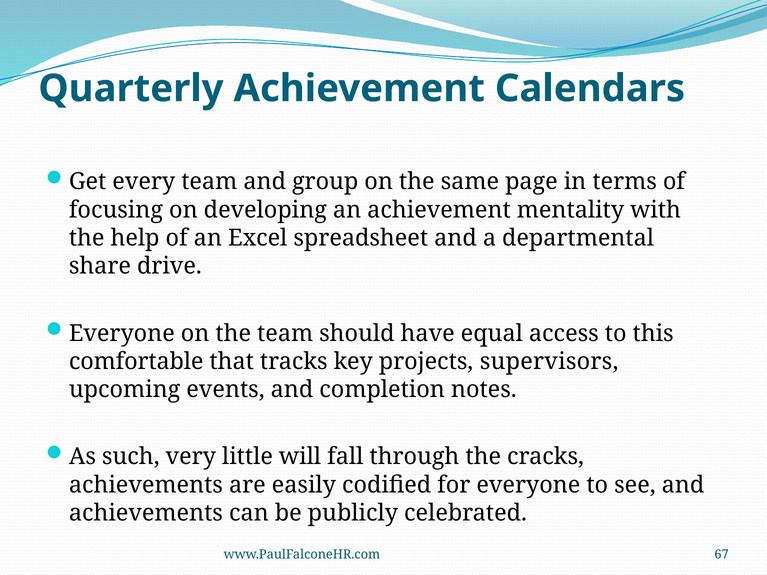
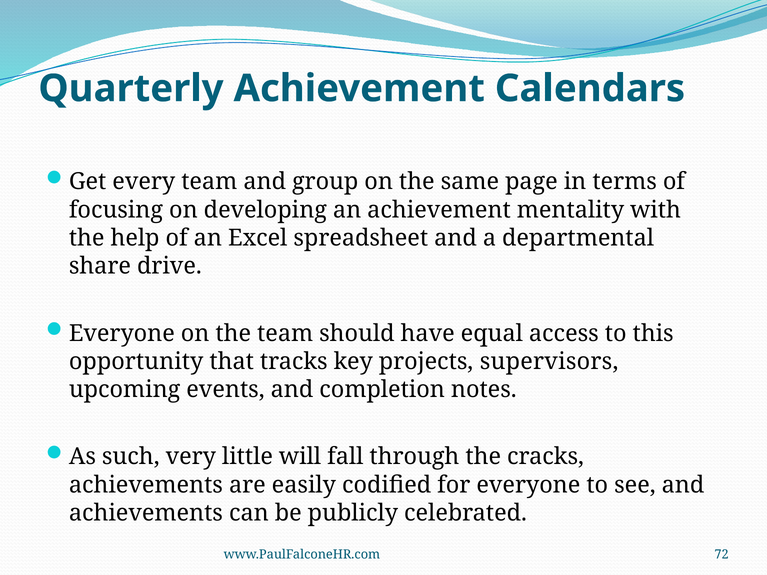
comfortable: comfortable -> opportunity (136, 362)
67: 67 -> 72 (722, 555)
